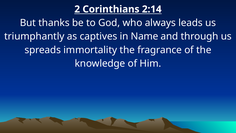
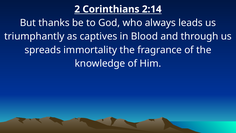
Name: Name -> Blood (144, 36)
